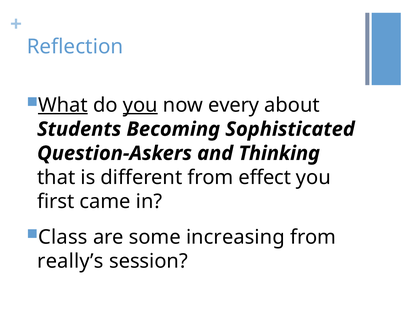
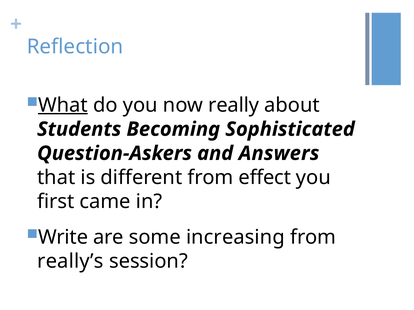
you underline: present -> none (140, 105)
every: every -> really (234, 105)
Thinking: Thinking -> Answers (279, 154)
Class: Class -> Write (63, 238)
